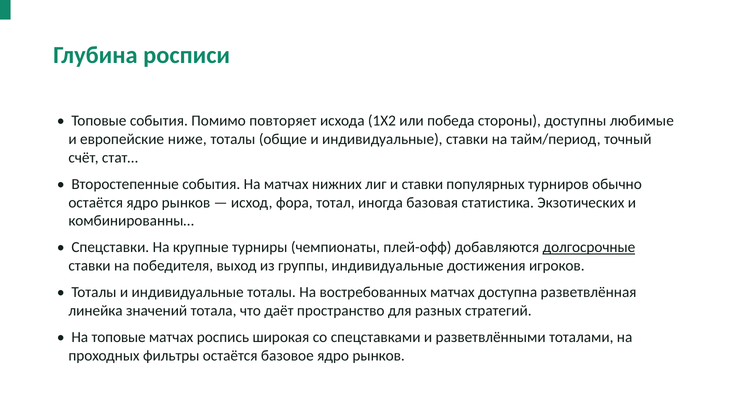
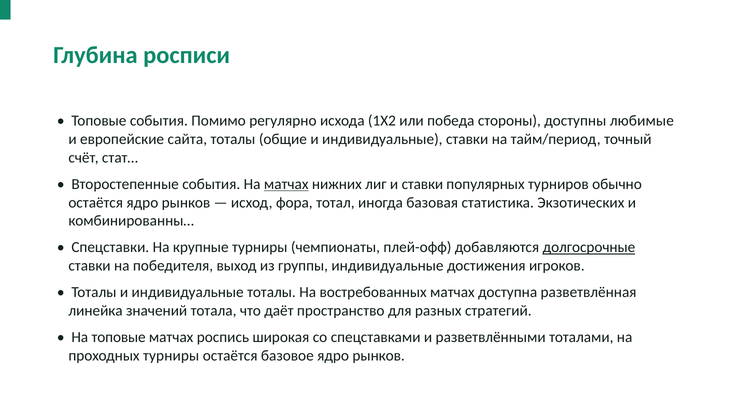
повторяет: повторяет -> регулярно (283, 121)
ниже: ниже -> сайта (187, 139)
матчах underline: none -> present (286, 184)
проходных фильтры: фильтры -> турниры (171, 355)
